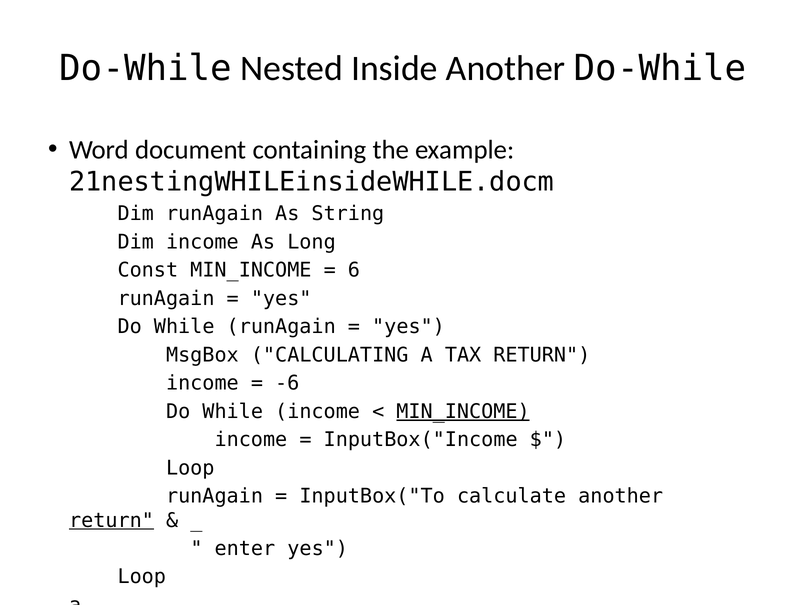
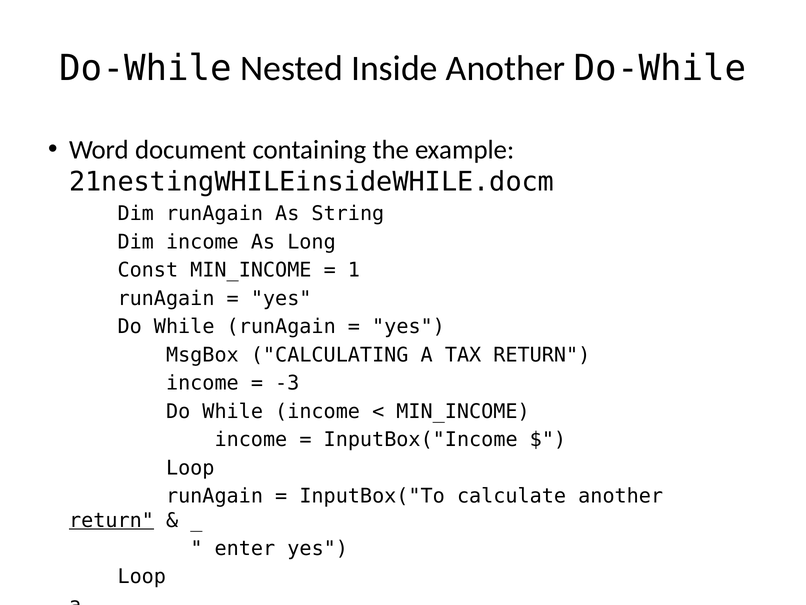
6: 6 -> 1 (354, 270)
-6: -6 -> -3 (287, 383)
MIN_INCOME underline: present -> none (463, 411)
